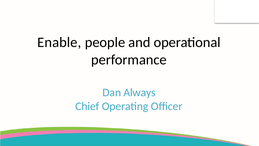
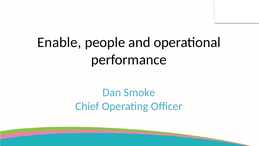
Always: Always -> Smoke (140, 92)
